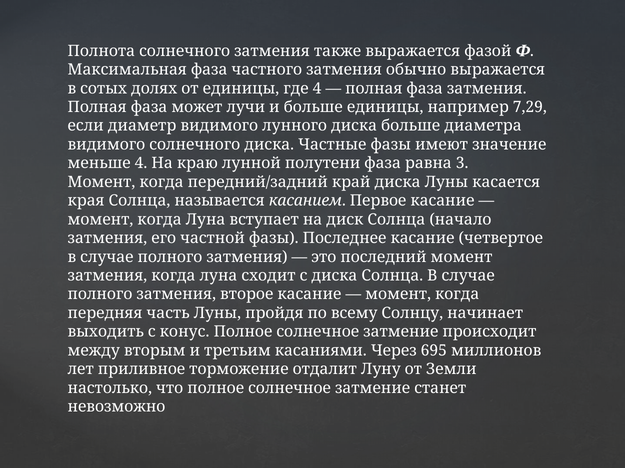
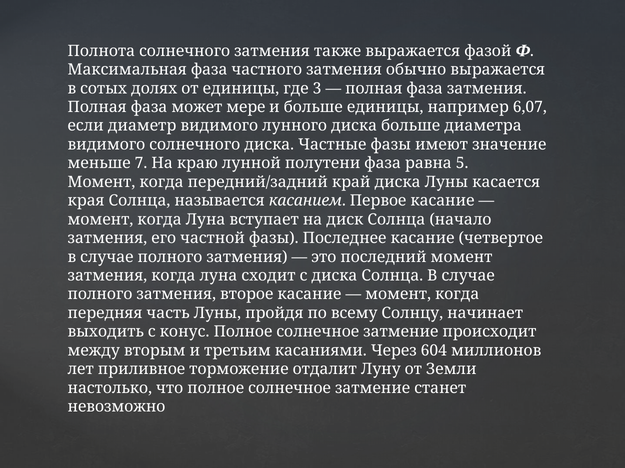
где 4: 4 -> 3 (317, 89)
лучи: лучи -> мере (246, 107)
7,29: 7,29 -> 6,07 (530, 107)
меньше 4: 4 -> 7 (141, 164)
3: 3 -> 5 (462, 164)
695: 695 -> 604 (434, 351)
